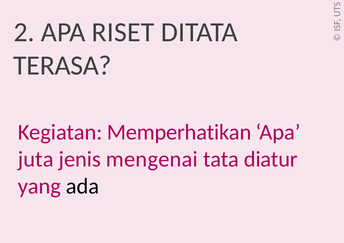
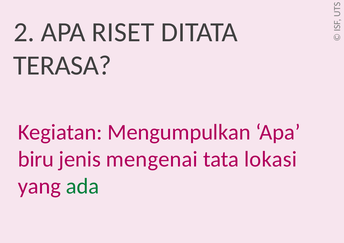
Memperhatikan: Memperhatikan -> Mengumpulkan (179, 132)
juta: juta -> biru (36, 159)
diatur: diatur -> lokasi (271, 159)
ada colour: black -> green (83, 186)
